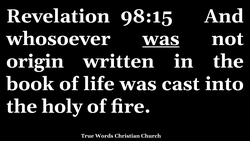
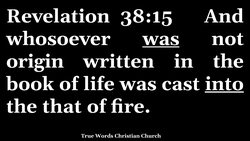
98:15: 98:15 -> 38:15 (146, 16)
into underline: none -> present (224, 84)
holy: holy -> that (62, 106)
